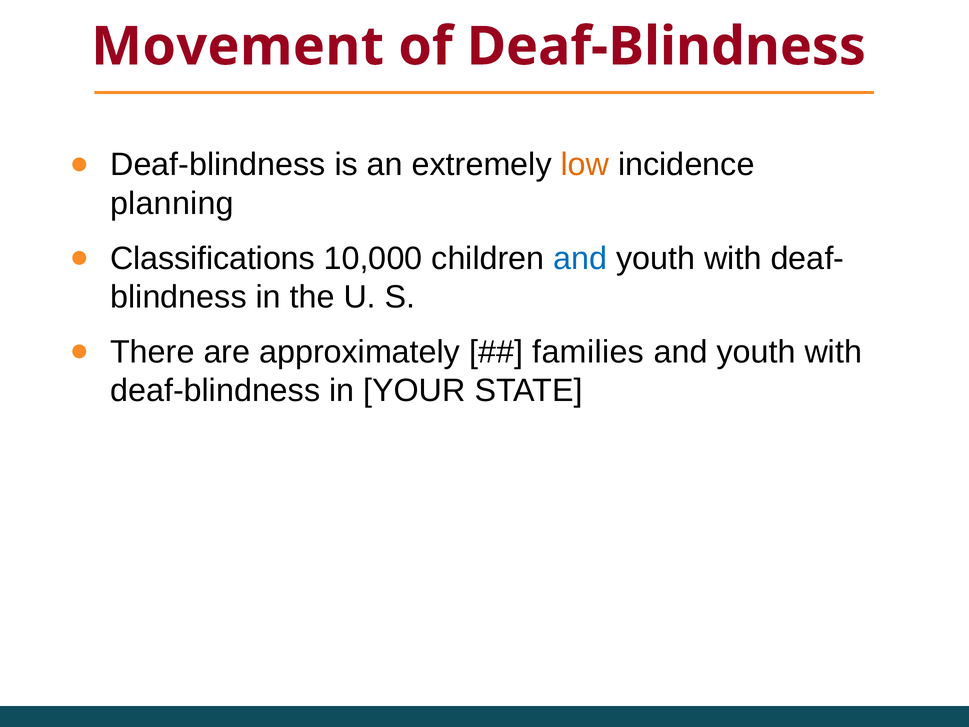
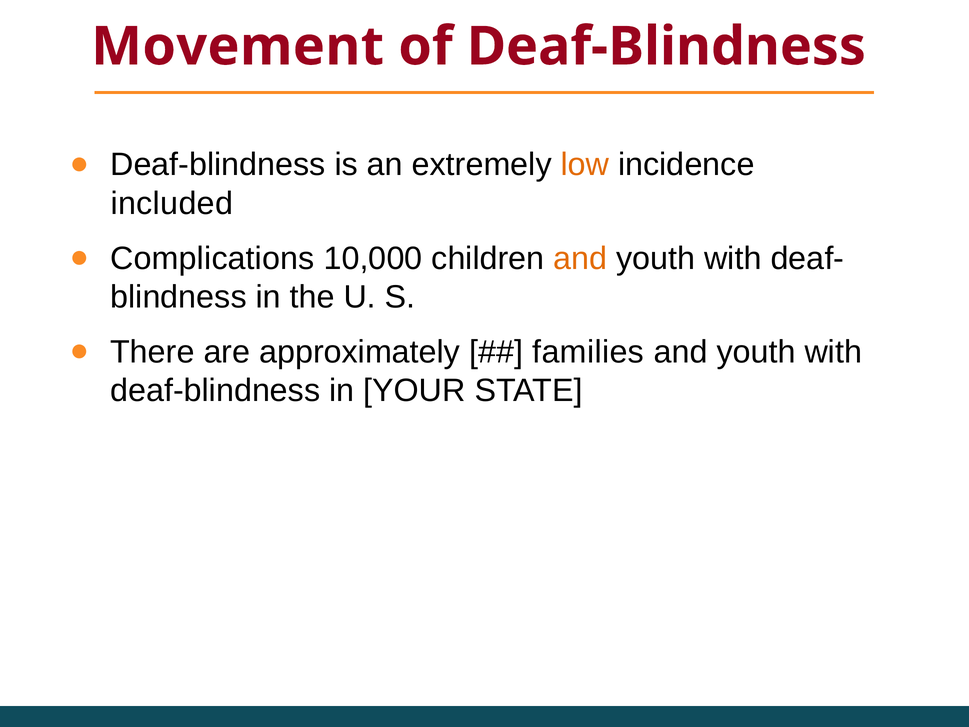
planning: planning -> included (172, 203)
Classifications: Classifications -> Complications (212, 258)
and colour: blue -> orange (580, 258)
